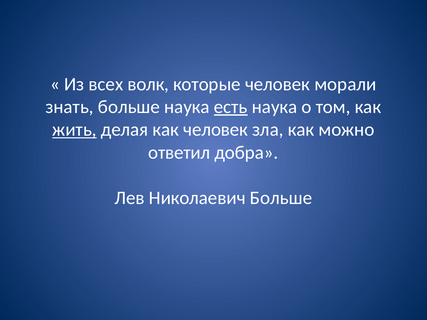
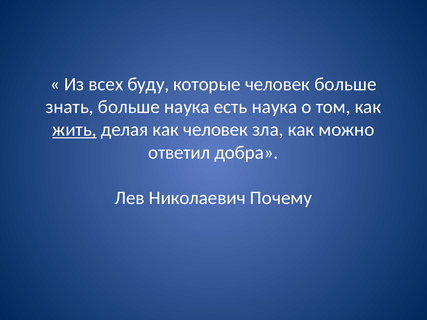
волк: волк -> буду (148, 84)
человек морали: морали -> больше (345, 84)
есть underline: present -> none (231, 107)
Николаевич Больше: Больше -> Почему (281, 198)
